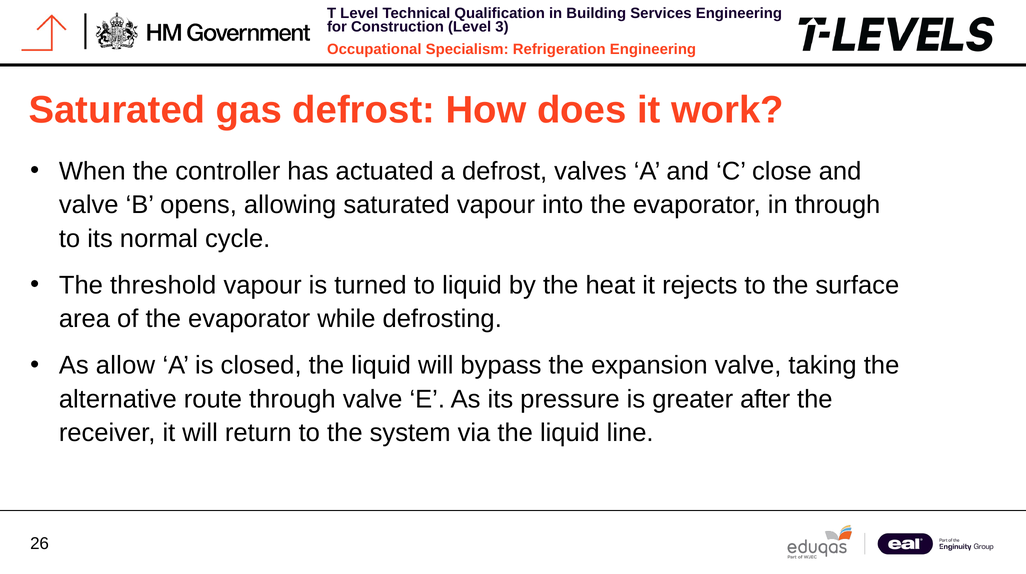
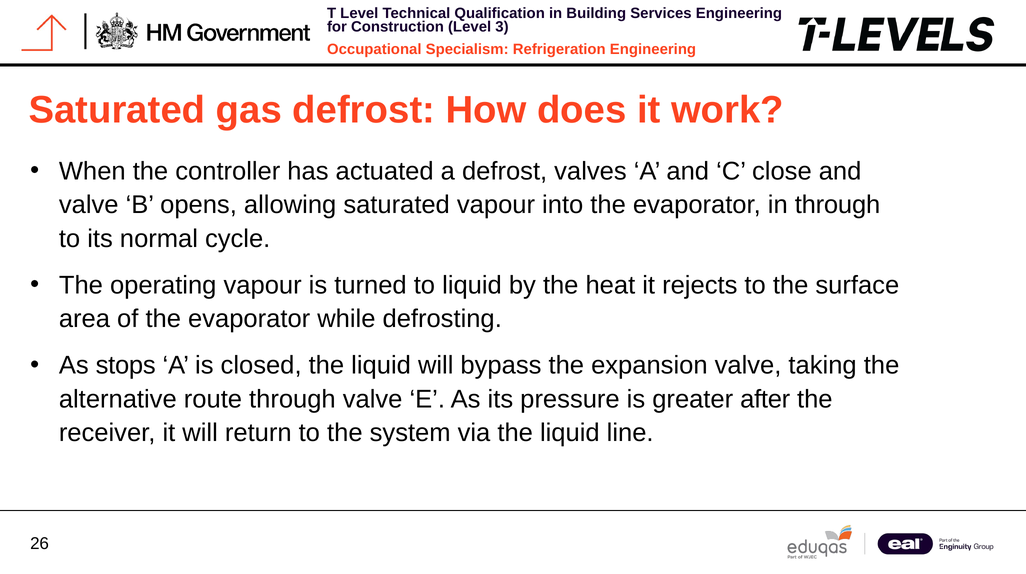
threshold: threshold -> operating (163, 285)
allow: allow -> stops (126, 365)
